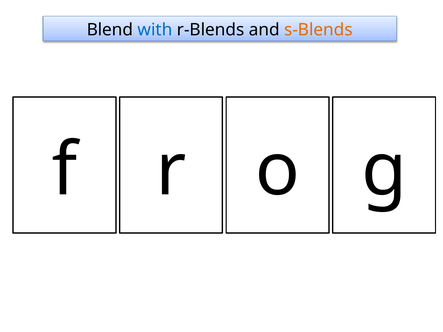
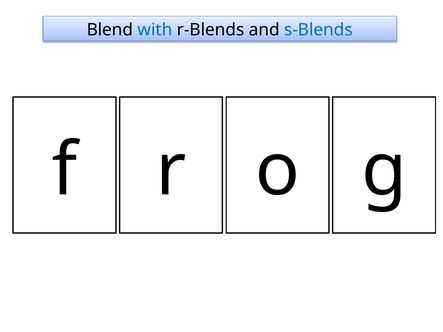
s-Blends colour: orange -> blue (318, 30)
